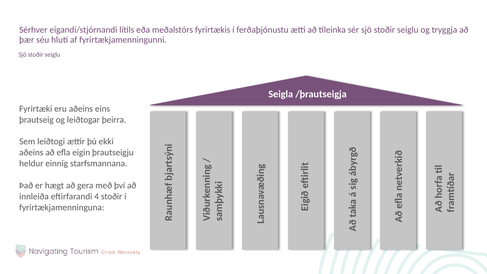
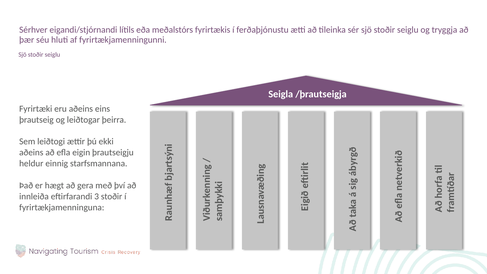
4: 4 -> 3 (97, 196)
